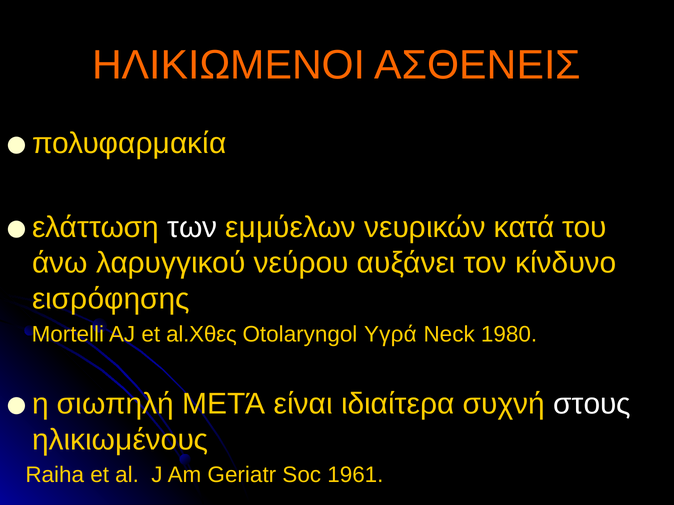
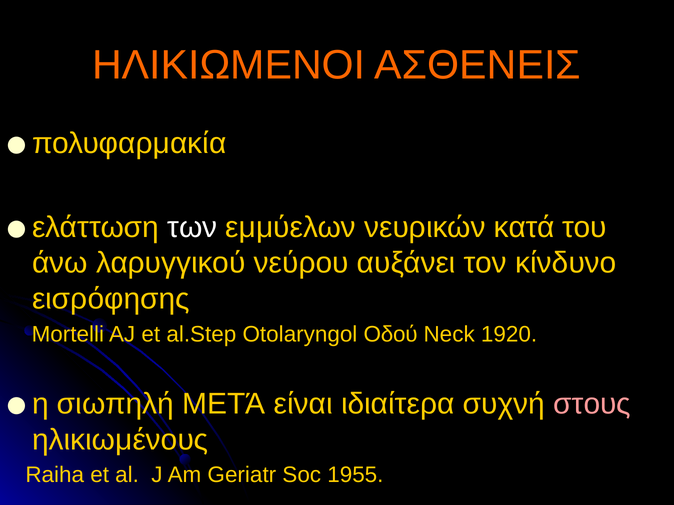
al.Χθες: al.Χθες -> al.Step (201, 335)
Υγρά: Υγρά -> Οδού (391, 335)
1980: 1980 -> 1920 (509, 335)
στους colour: white -> pink (592, 404)
1961: 1961 -> 1955 (355, 476)
